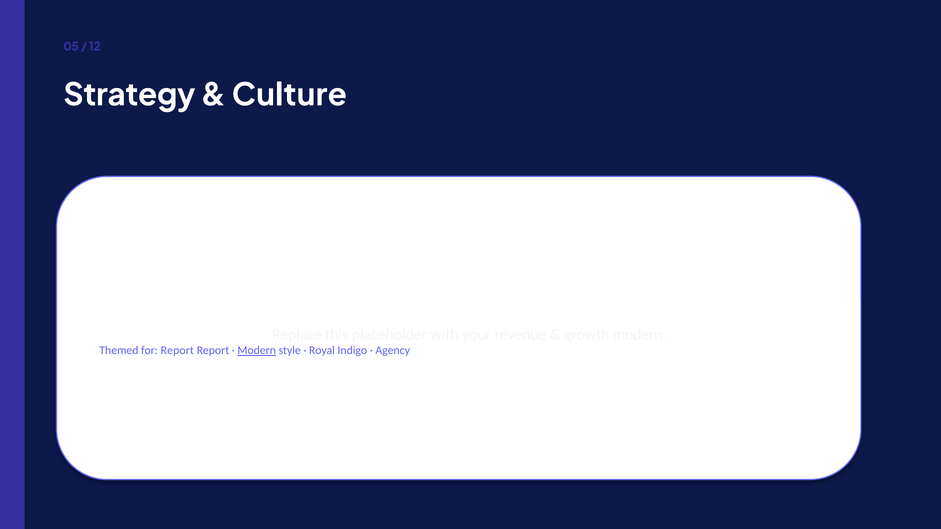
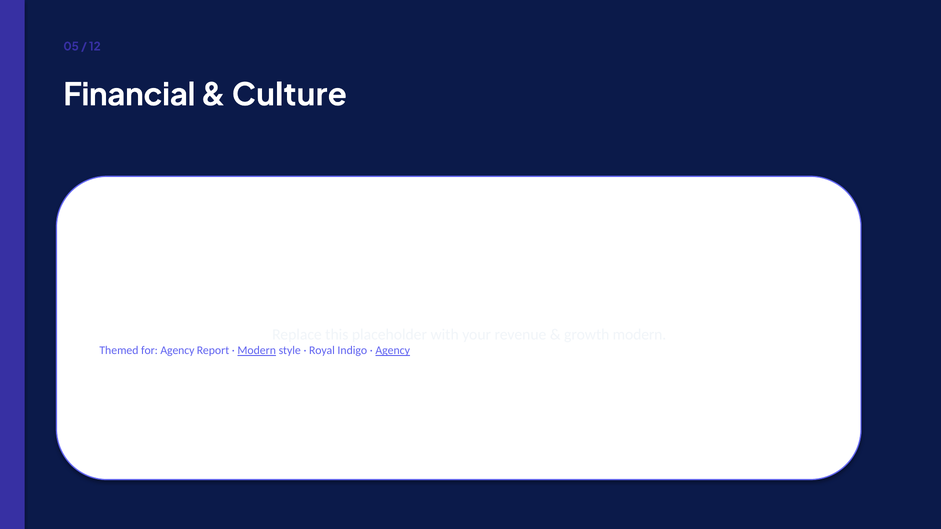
Strategy: Strategy -> Financial (129, 95)
for Report: Report -> Agency (177, 351)
Agency underline: none -> present (393, 351)
